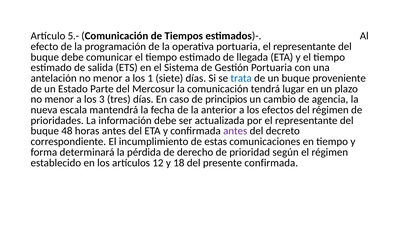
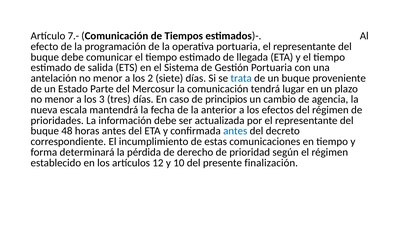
5.-: 5.- -> 7.- (73, 36)
1: 1 -> 2 (150, 78)
antes colour: purple -> blue (235, 131)
18: 18 -> 10 (179, 163)
presente confirmada: confirmada -> finalización (271, 163)
